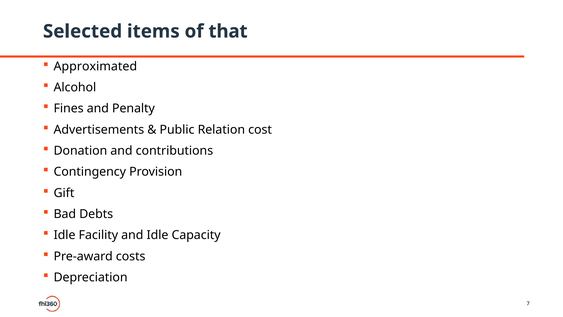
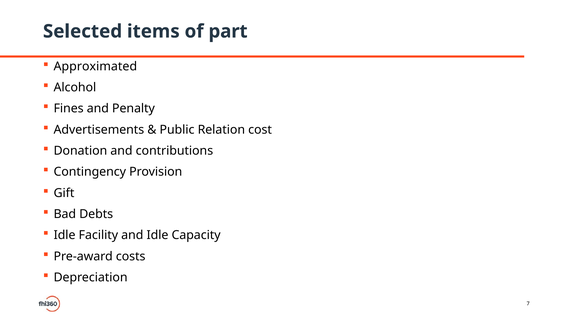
that: that -> part (228, 31)
